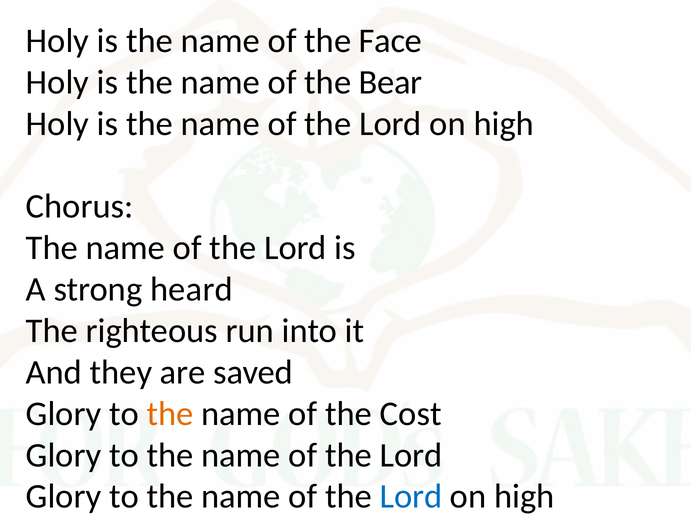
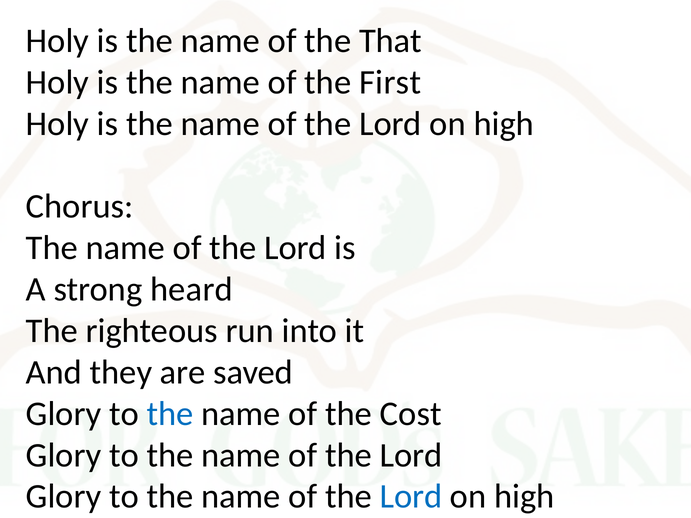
Face: Face -> That (390, 41)
Bear: Bear -> First (390, 82)
the colour: orange -> blue (170, 414)
